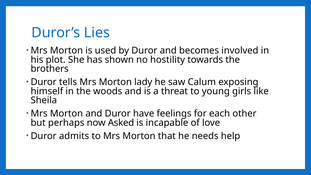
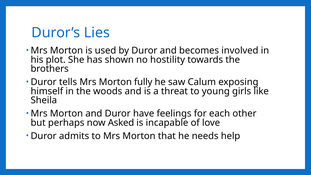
lady: lady -> fully (143, 82)
